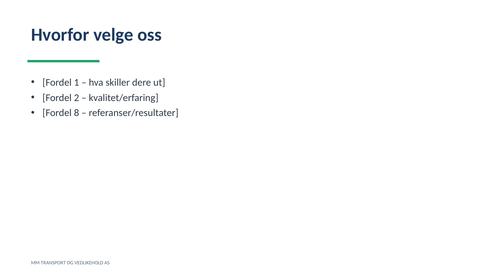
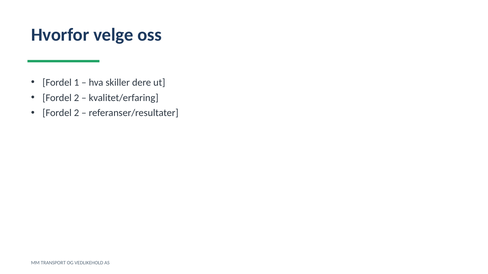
8: 8 -> 2 (77, 113)
